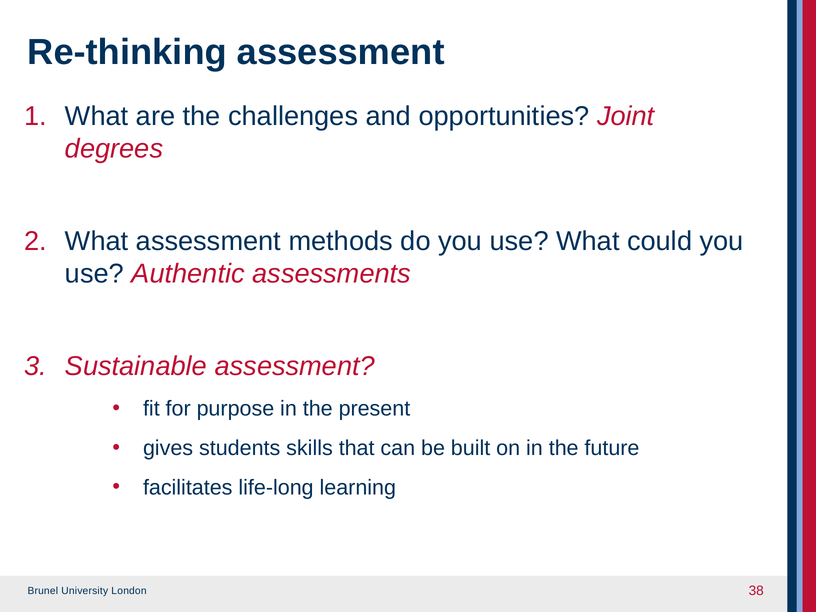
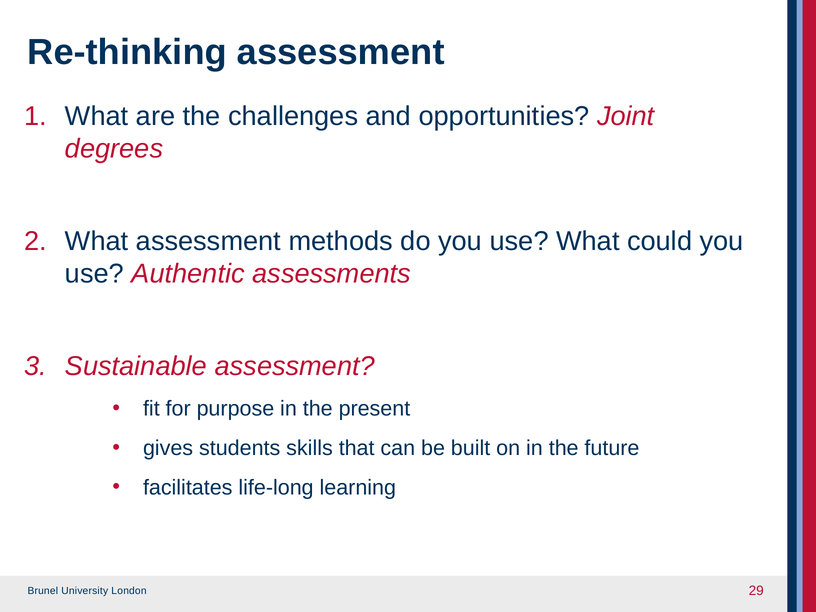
38: 38 -> 29 (756, 591)
